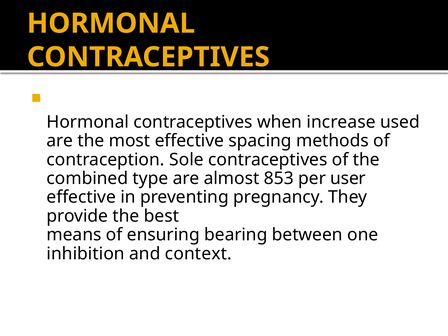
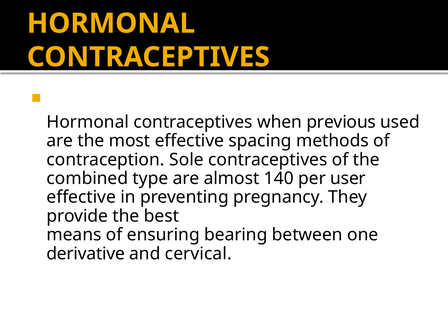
increase: increase -> previous (341, 122)
853: 853 -> 140 (279, 178)
inhibition: inhibition -> derivative (86, 254)
context: context -> cervical (198, 254)
